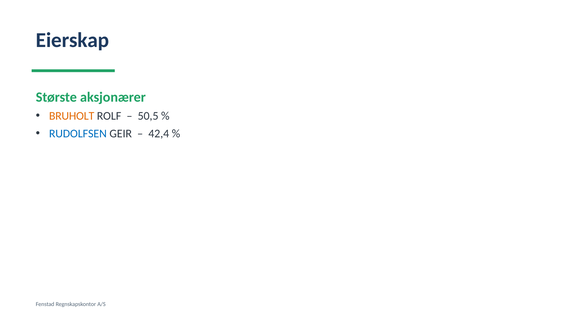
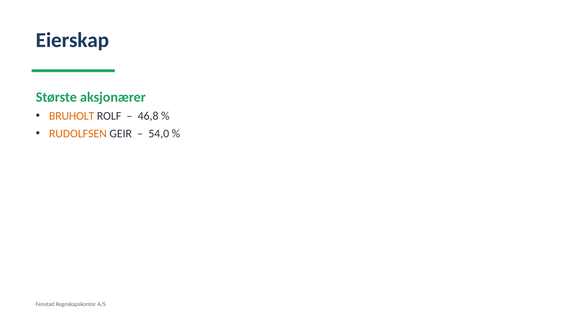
50,5: 50,5 -> 46,8 (148, 116)
RUDOLFSEN colour: blue -> orange (78, 133)
42,4: 42,4 -> 54,0 (159, 133)
